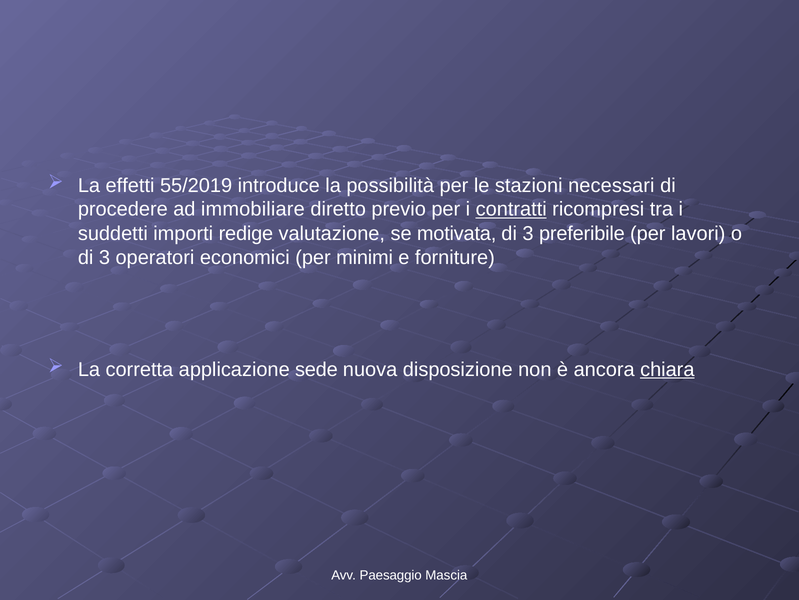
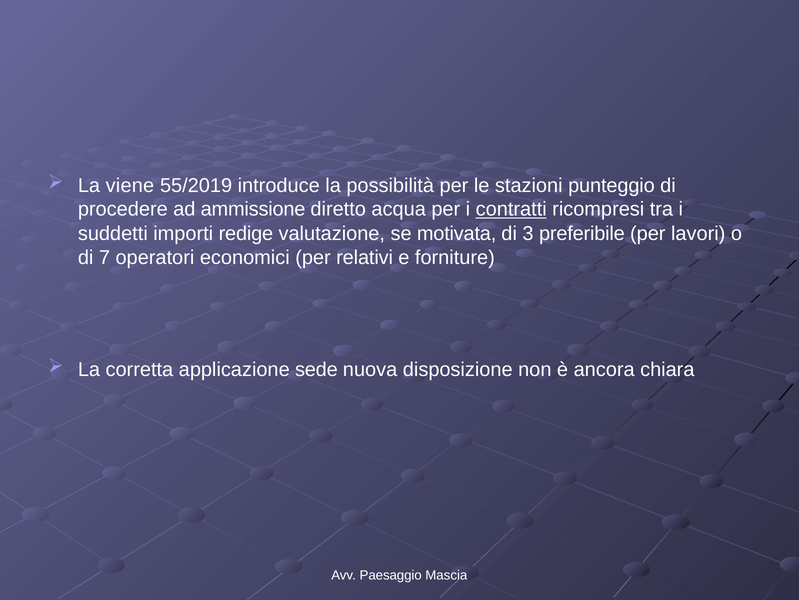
effetti: effetti -> viene (130, 185)
necessari: necessari -> punteggio (611, 185)
immobiliare: immobiliare -> ammissione (253, 209)
previo: previo -> acqua (399, 209)
3: 3 -> 7 (104, 257)
minimi: minimi -> relativi (365, 257)
chiara underline: present -> none (667, 369)
